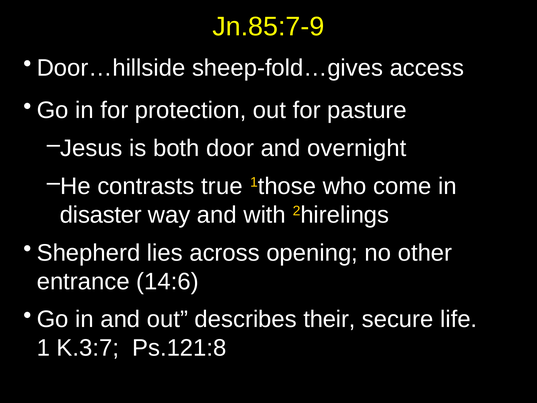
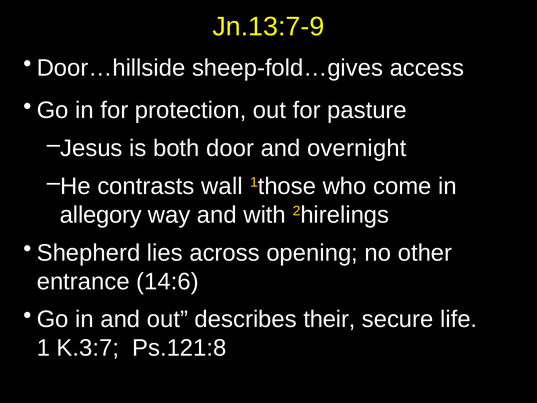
Jn.85:7-9: Jn.85:7-9 -> Jn.13:7-9 (268, 26)
true: true -> wall (222, 186)
disaster: disaster -> allegory (101, 215)
